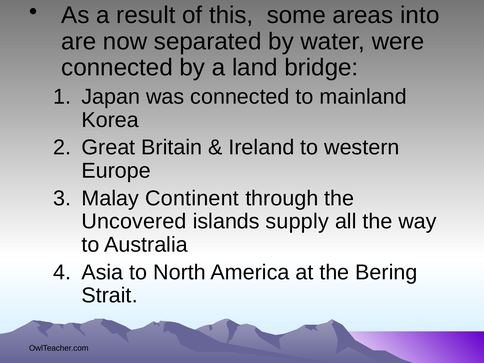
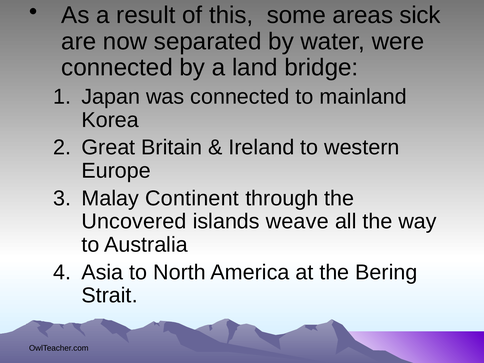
into: into -> sick (420, 15)
supply: supply -> weave (297, 222)
